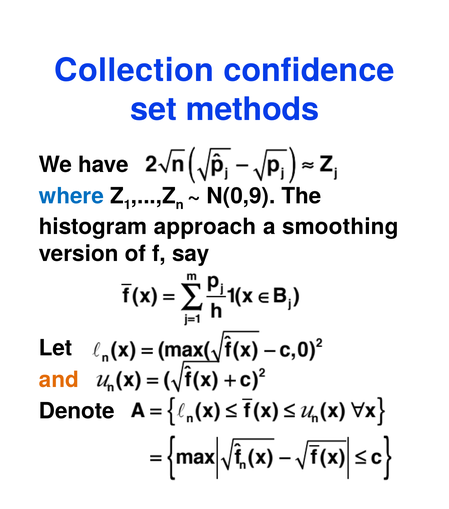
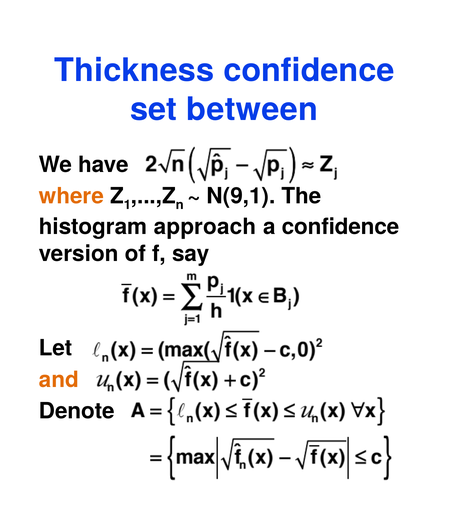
Collection: Collection -> Thickness (134, 70)
methods: methods -> between (252, 109)
where colour: blue -> orange (71, 196)
N(0,9: N(0,9 -> N(9,1 (241, 196)
a smoothing: smoothing -> confidence (341, 227)
